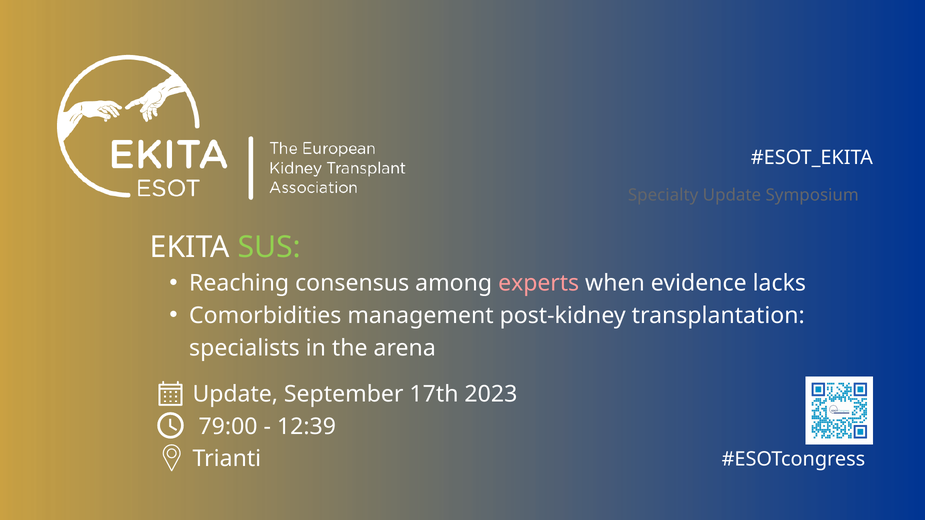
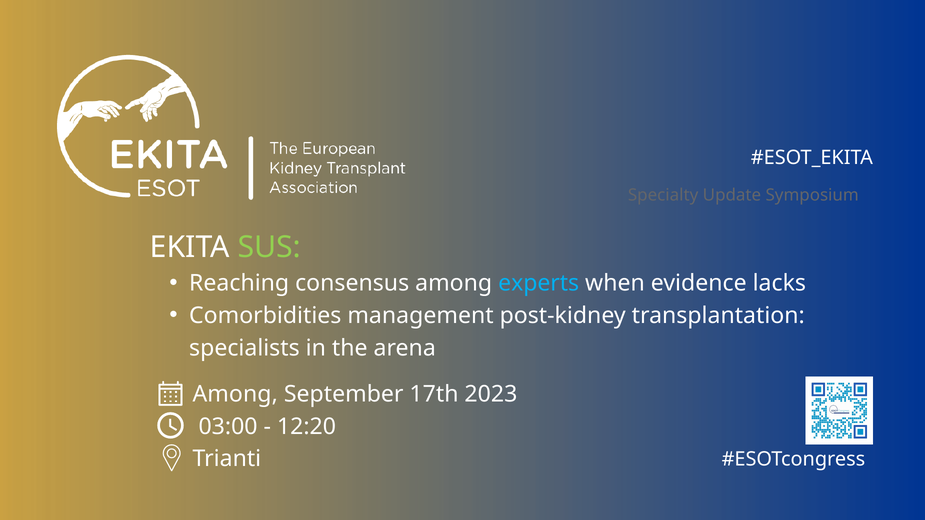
experts colour: pink -> light blue (539, 283)
Update: Update -> Among (235, 394)
79:00: 79:00 -> 03:00 (228, 427)
12:39: 12:39 -> 12:20 (306, 427)
